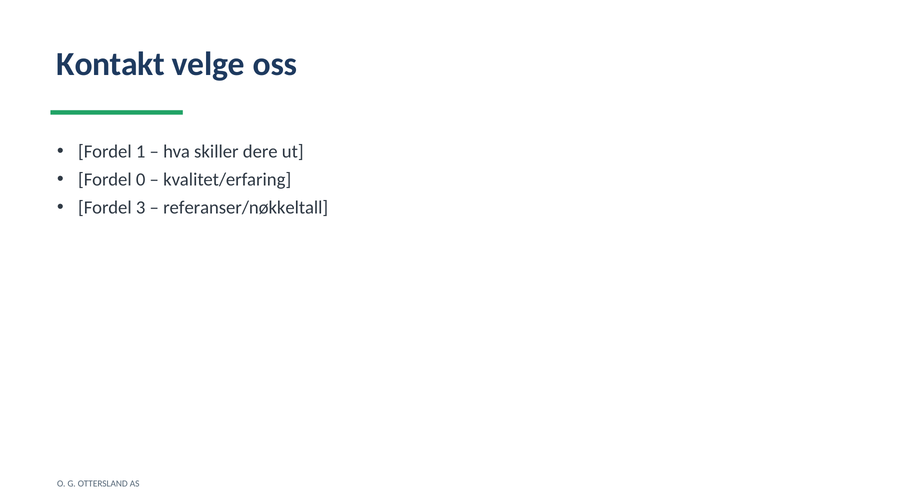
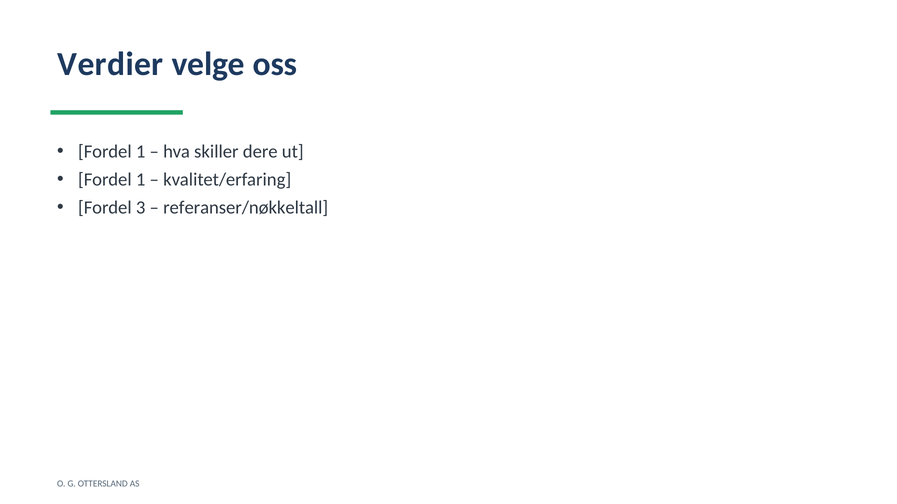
Kontakt: Kontakt -> Verdier (110, 64)
0: 0 -> 1 (141, 180)
